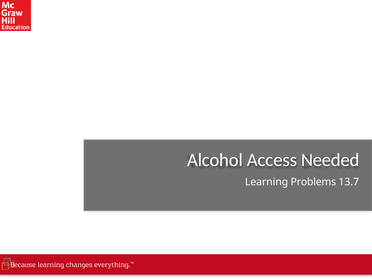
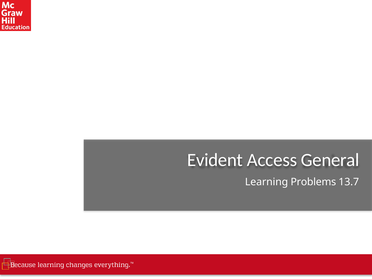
Alcohol: Alcohol -> Evident (215, 160)
Needed: Needed -> General (330, 160)
